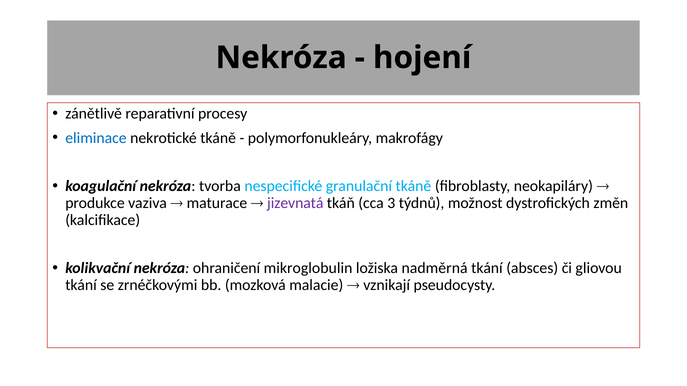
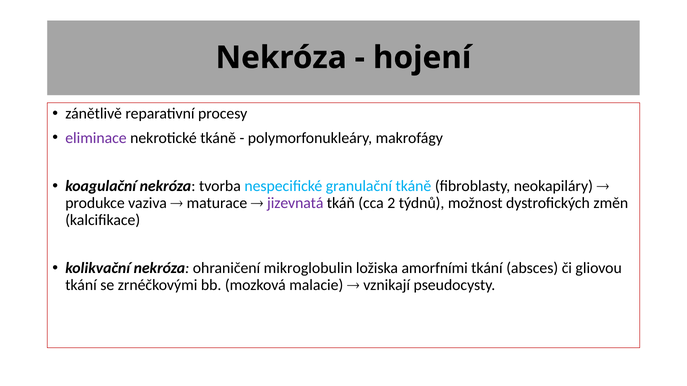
eliminace colour: blue -> purple (96, 138)
3: 3 -> 2 (391, 203)
nadměrná: nadměrná -> amorfními (435, 269)
